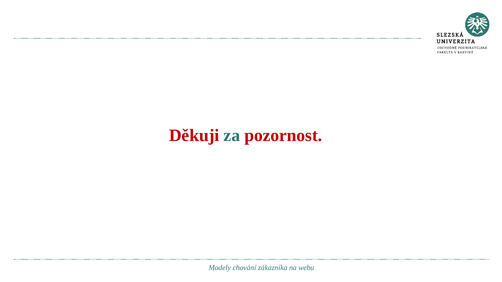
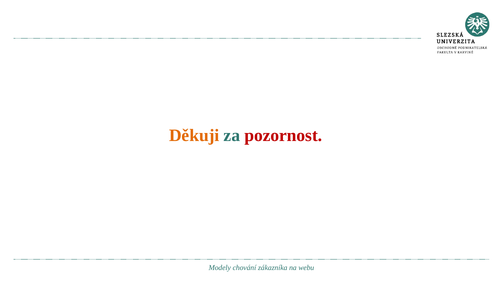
Děkuji colour: red -> orange (194, 136)
